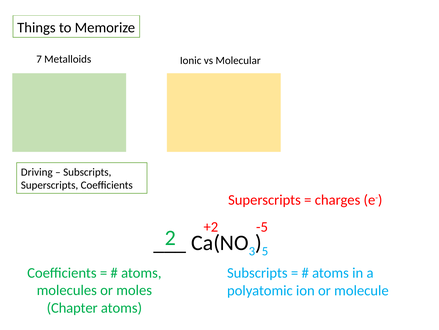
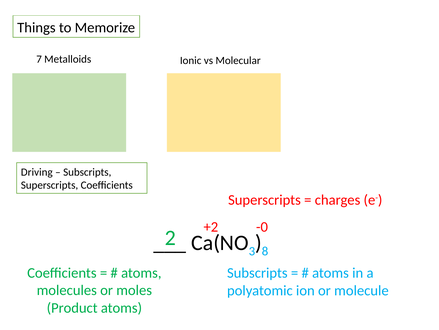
-5: -5 -> -0 (262, 226)
5: 5 -> 8 (265, 251)
Chapter: Chapter -> Product (72, 307)
